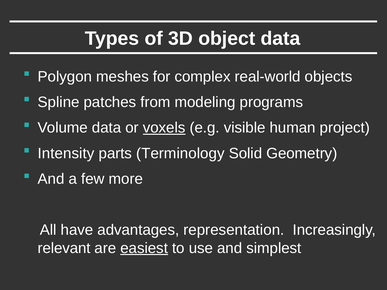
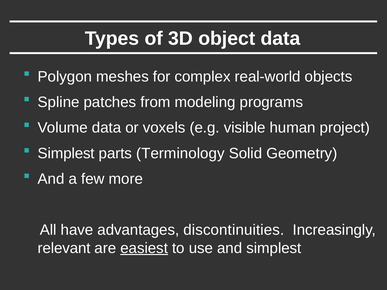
voxels underline: present -> none (164, 128)
Intensity: Intensity -> Simplest (66, 153)
representation: representation -> discontinuities (234, 230)
